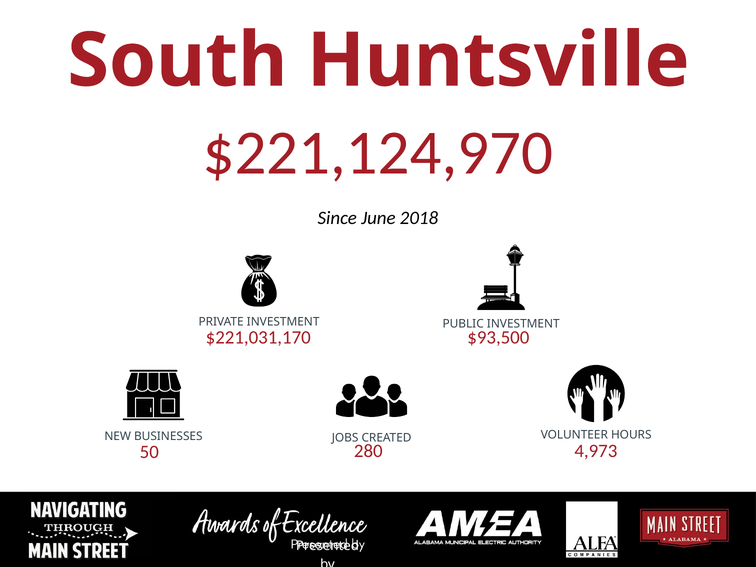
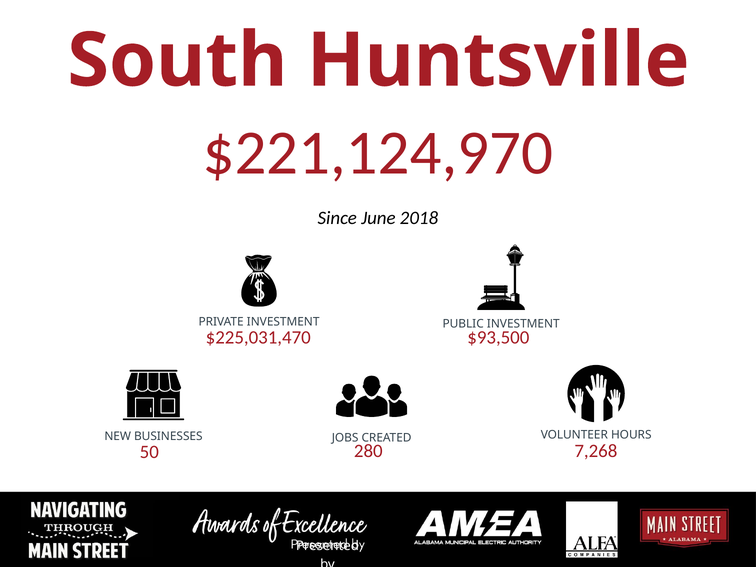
$221,031,170: $221,031,170 -> $225,031,470 (258, 338)
4,973: 4,973 -> 7,268 (596, 451)
